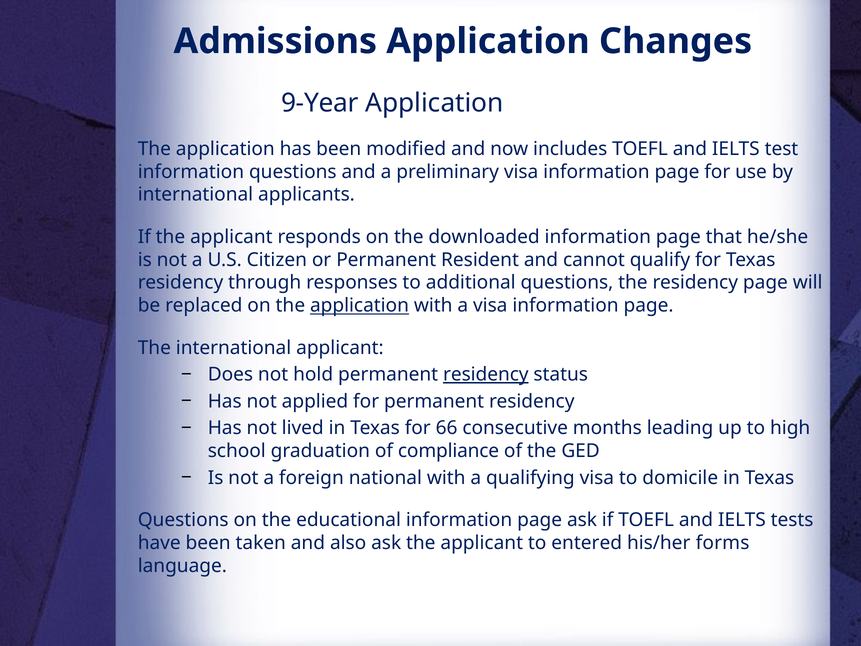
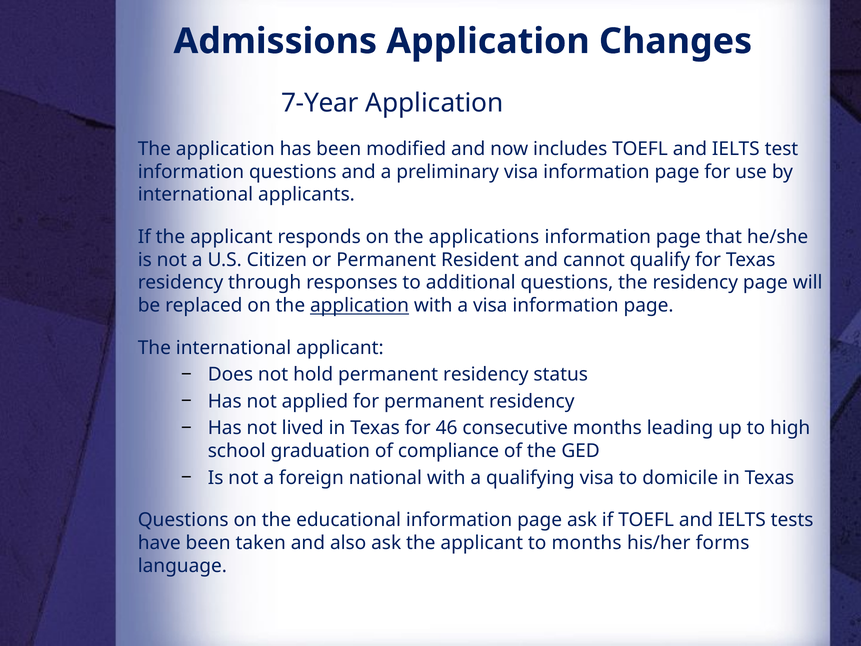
9-Year: 9-Year -> 7-Year (320, 103)
downloaded: downloaded -> applications (484, 237)
residency underline: present -> none (486, 374)
66: 66 -> 46 (447, 428)
to entered: entered -> months (587, 543)
